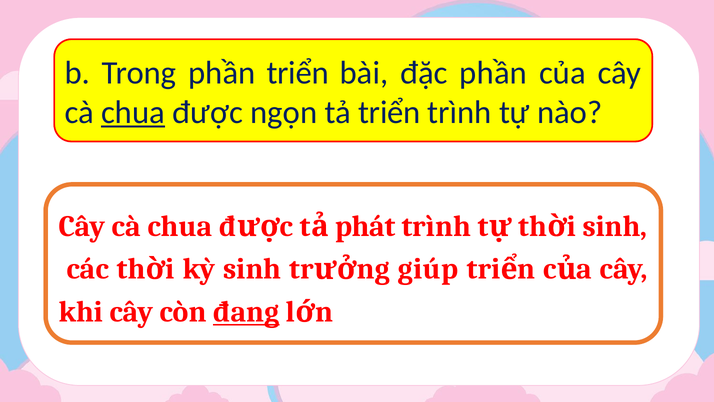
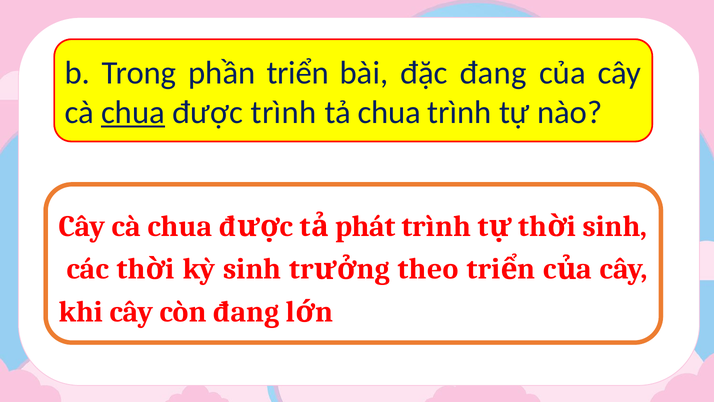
đặc phần: phần -> đang (493, 73)
được ngọn: ngọn -> trình (284, 112)
tả triển: triển -> chua (389, 112)
giúp: giúp -> theo (428, 269)
đang underline: present -> none (246, 312)
